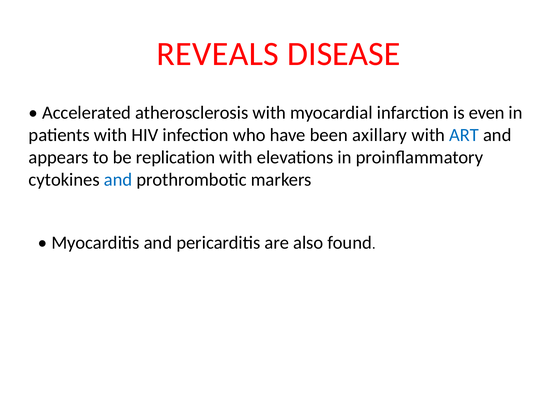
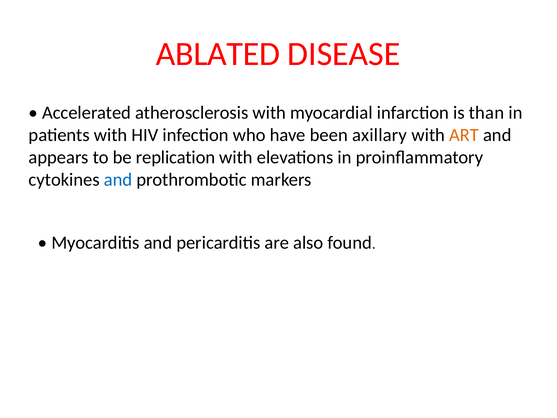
REVEALS: REVEALS -> ABLATED (218, 54)
even: even -> than (487, 113)
ART colour: blue -> orange (464, 135)
